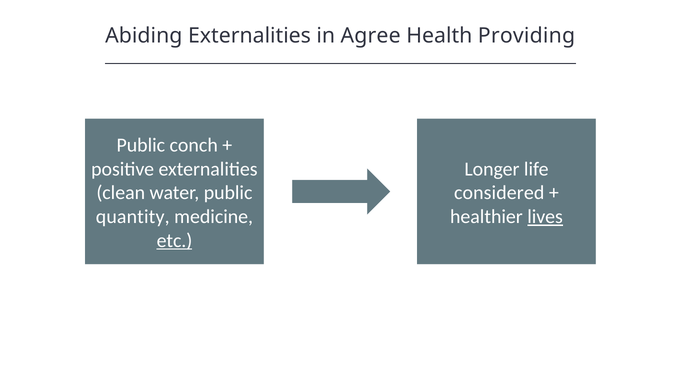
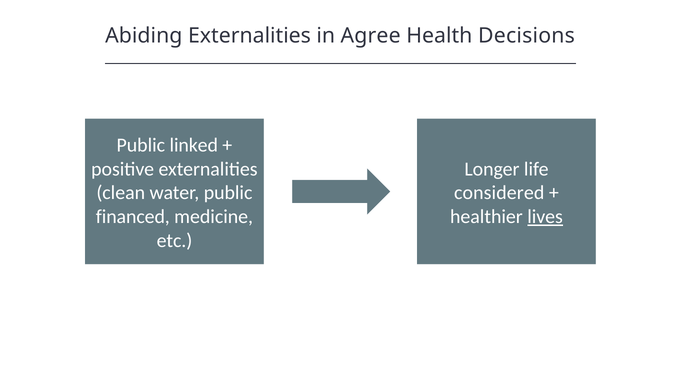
Providing: Providing -> Decisions (526, 36)
conch: conch -> linked (194, 145)
quantity: quantity -> financed (133, 217)
etc underline: present -> none (175, 241)
